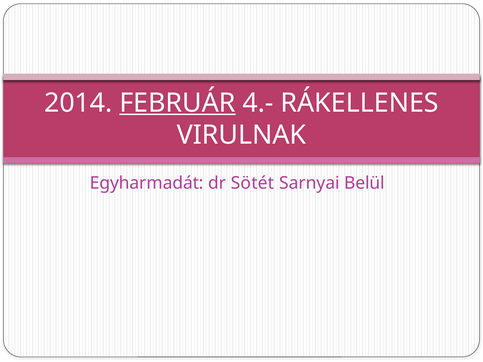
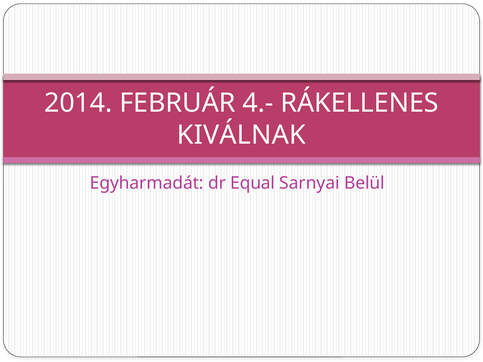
FEBRUÁR underline: present -> none (177, 103)
VIRULNAK: VIRULNAK -> KIVÁLNAK (241, 135)
Sötét: Sötét -> Equal (253, 183)
